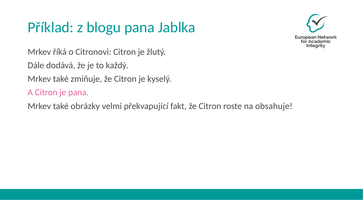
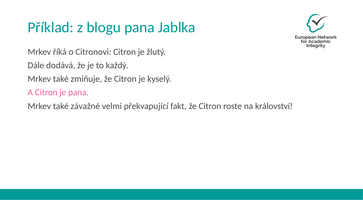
obrázky: obrázky -> závažné (85, 106)
obsahuje: obsahuje -> království (274, 106)
